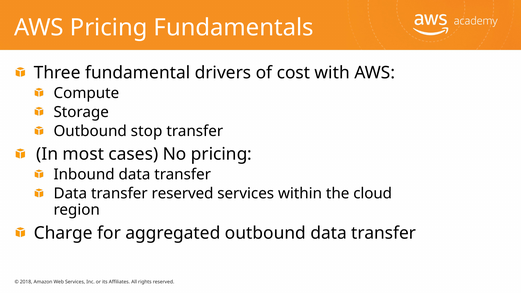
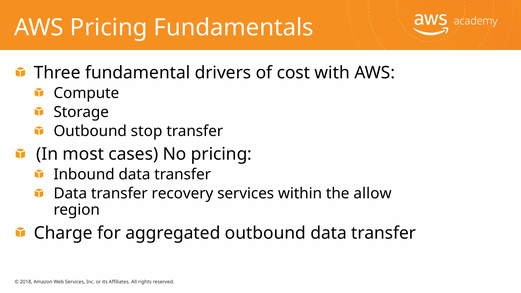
transfer reserved: reserved -> recovery (182, 194)
cloud: cloud -> allow (372, 194)
